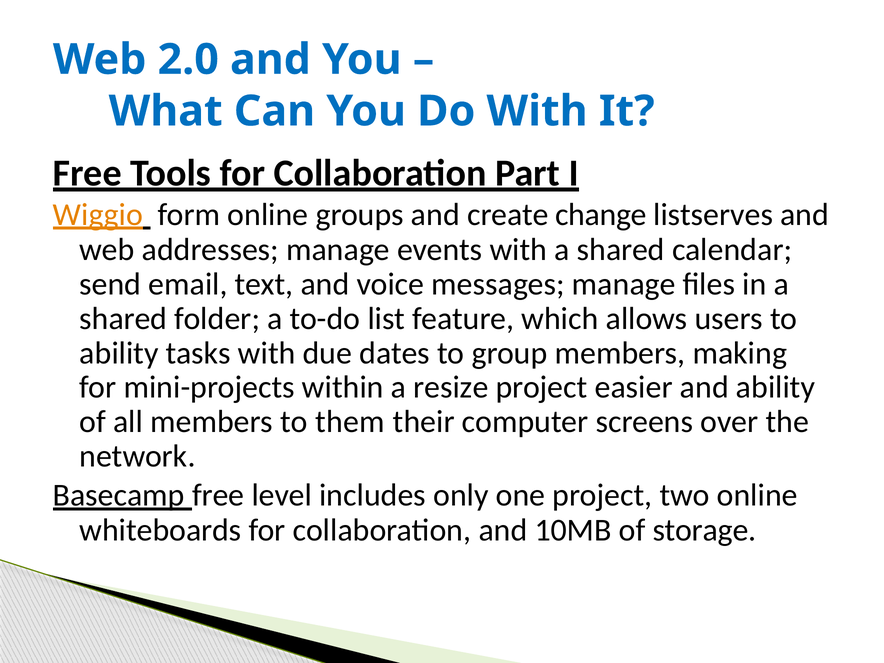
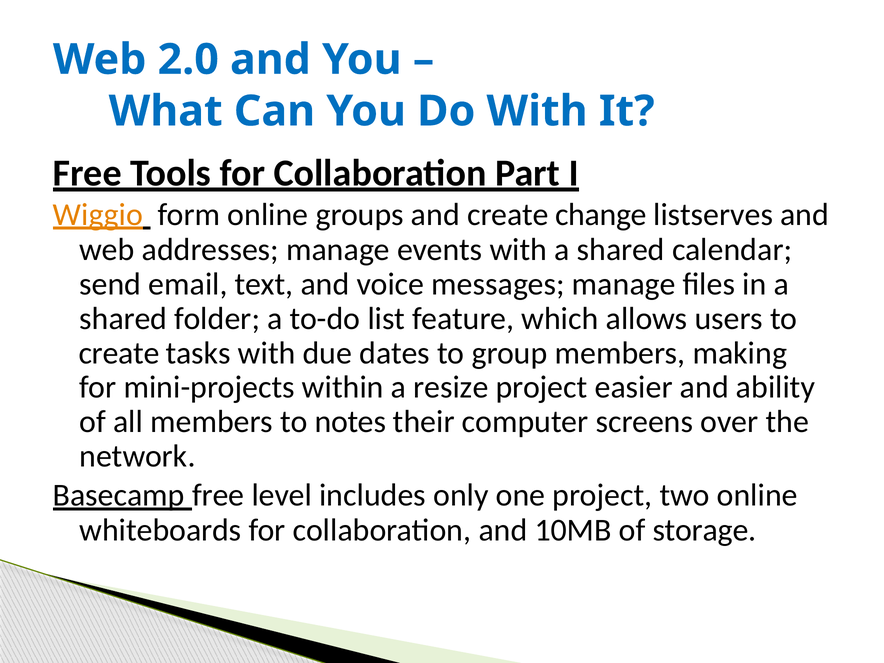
ability: ability -> create (119, 353)
them: them -> notes (350, 422)
